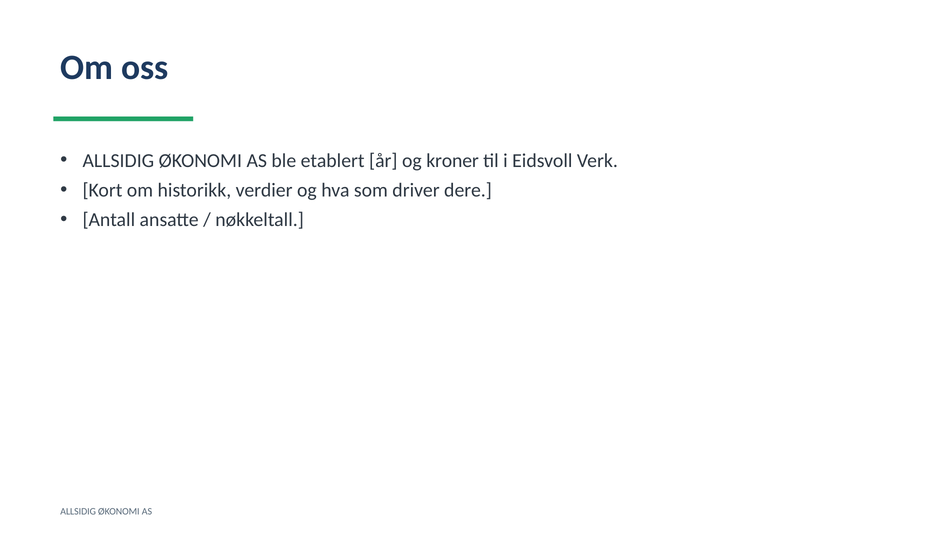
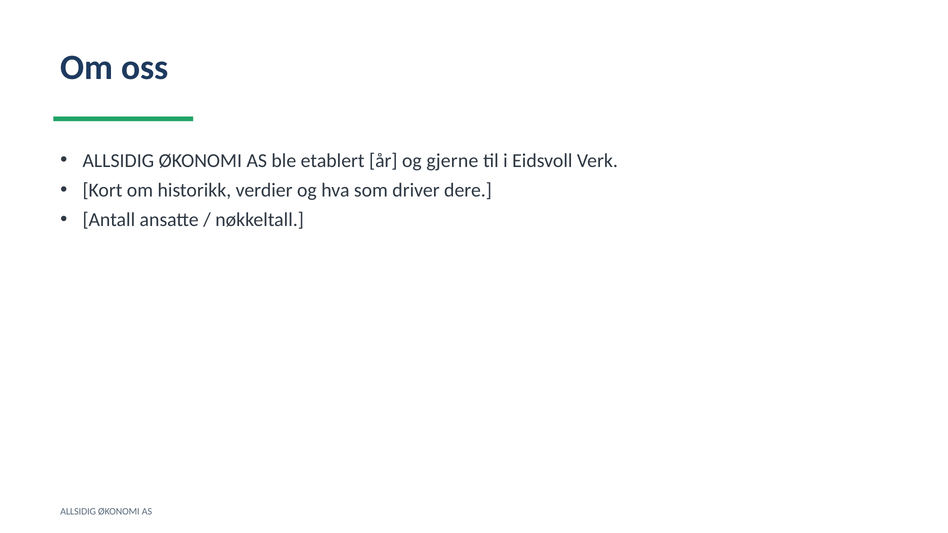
kroner: kroner -> gjerne (452, 161)
